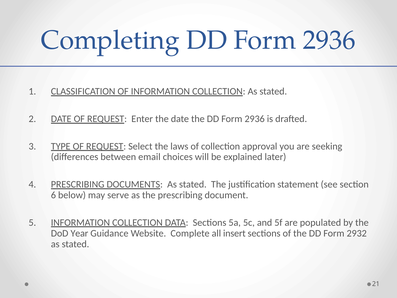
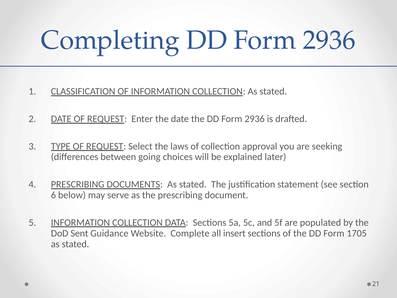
email: email -> going (149, 157)
Year: Year -> Sent (79, 233)
2932: 2932 -> 1705 (357, 233)
